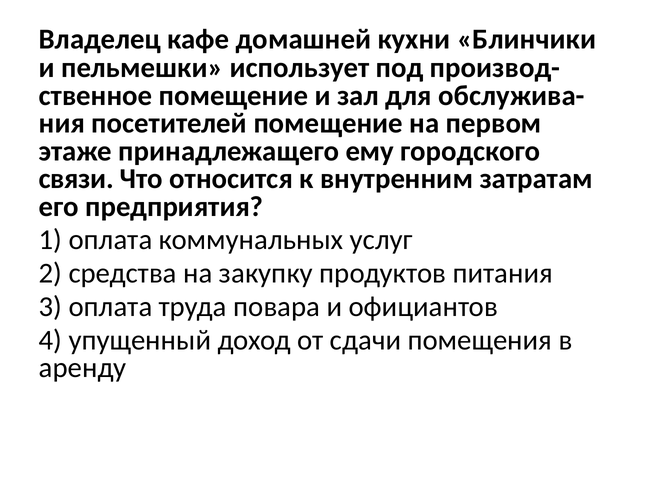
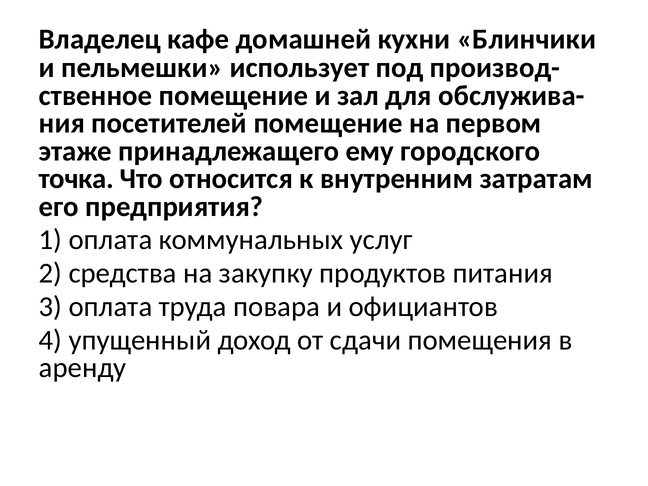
связи: связи -> точка (76, 179)
